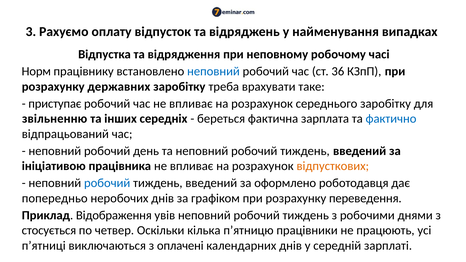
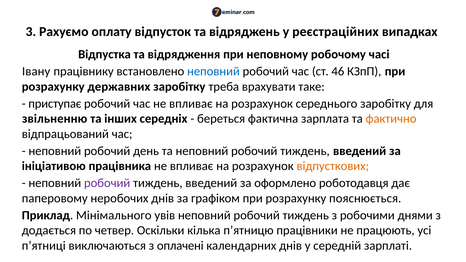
найменування: найменування -> реєстраційних (336, 32)
Норм: Норм -> Івану (36, 71)
36: 36 -> 46 (338, 71)
фактично colour: blue -> orange (391, 119)
робочий colour: blue -> purple (107, 183)
попередньо: попередньо -> паперовому (55, 198)
переведення: переведення -> пояснюється (365, 198)
Відображення: Відображення -> Мінімального (114, 215)
стосується: стосується -> додається (49, 231)
